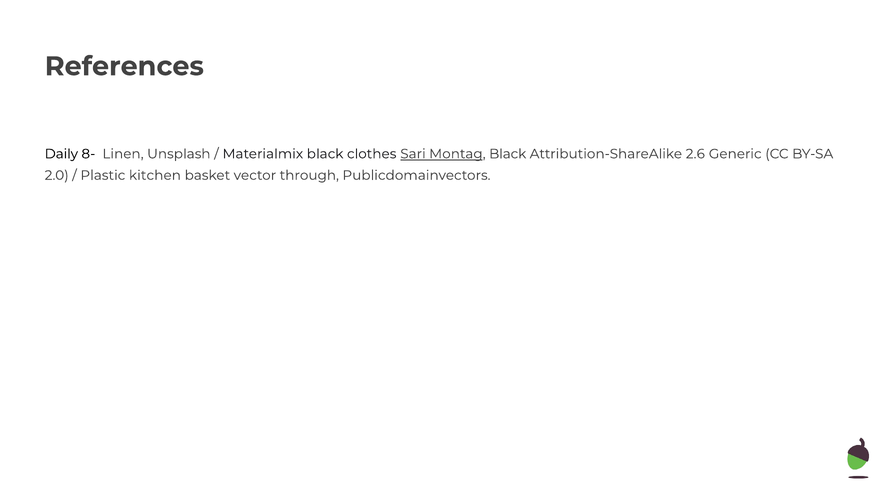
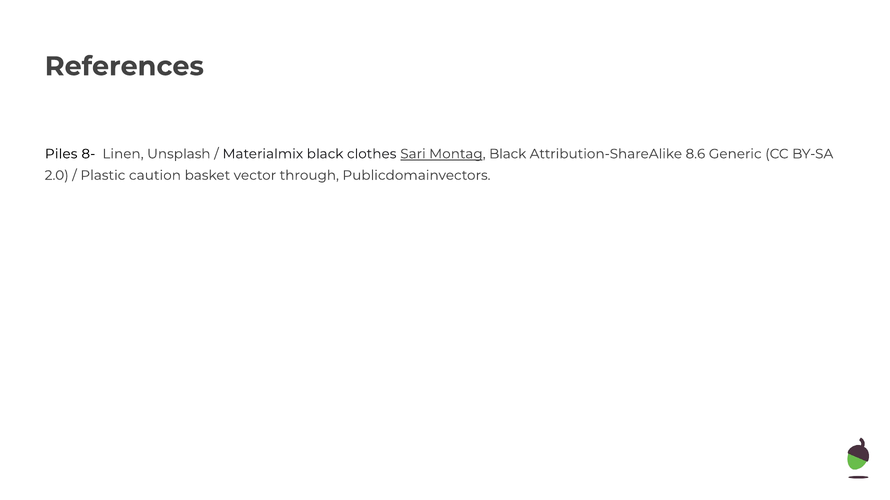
Daily: Daily -> Piles (61, 154)
2.6: 2.6 -> 8.6 (695, 154)
kitchen: kitchen -> caution (155, 176)
